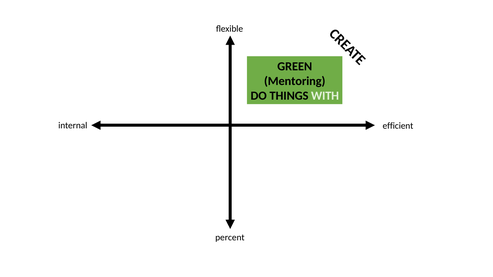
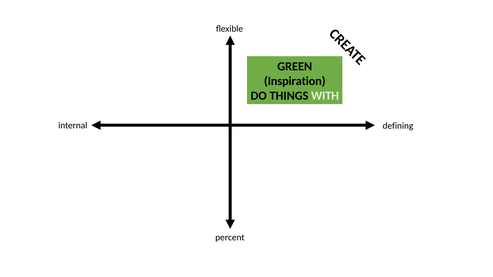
Mentoring: Mentoring -> Inspiration (295, 81)
efficient: efficient -> defining (398, 126)
